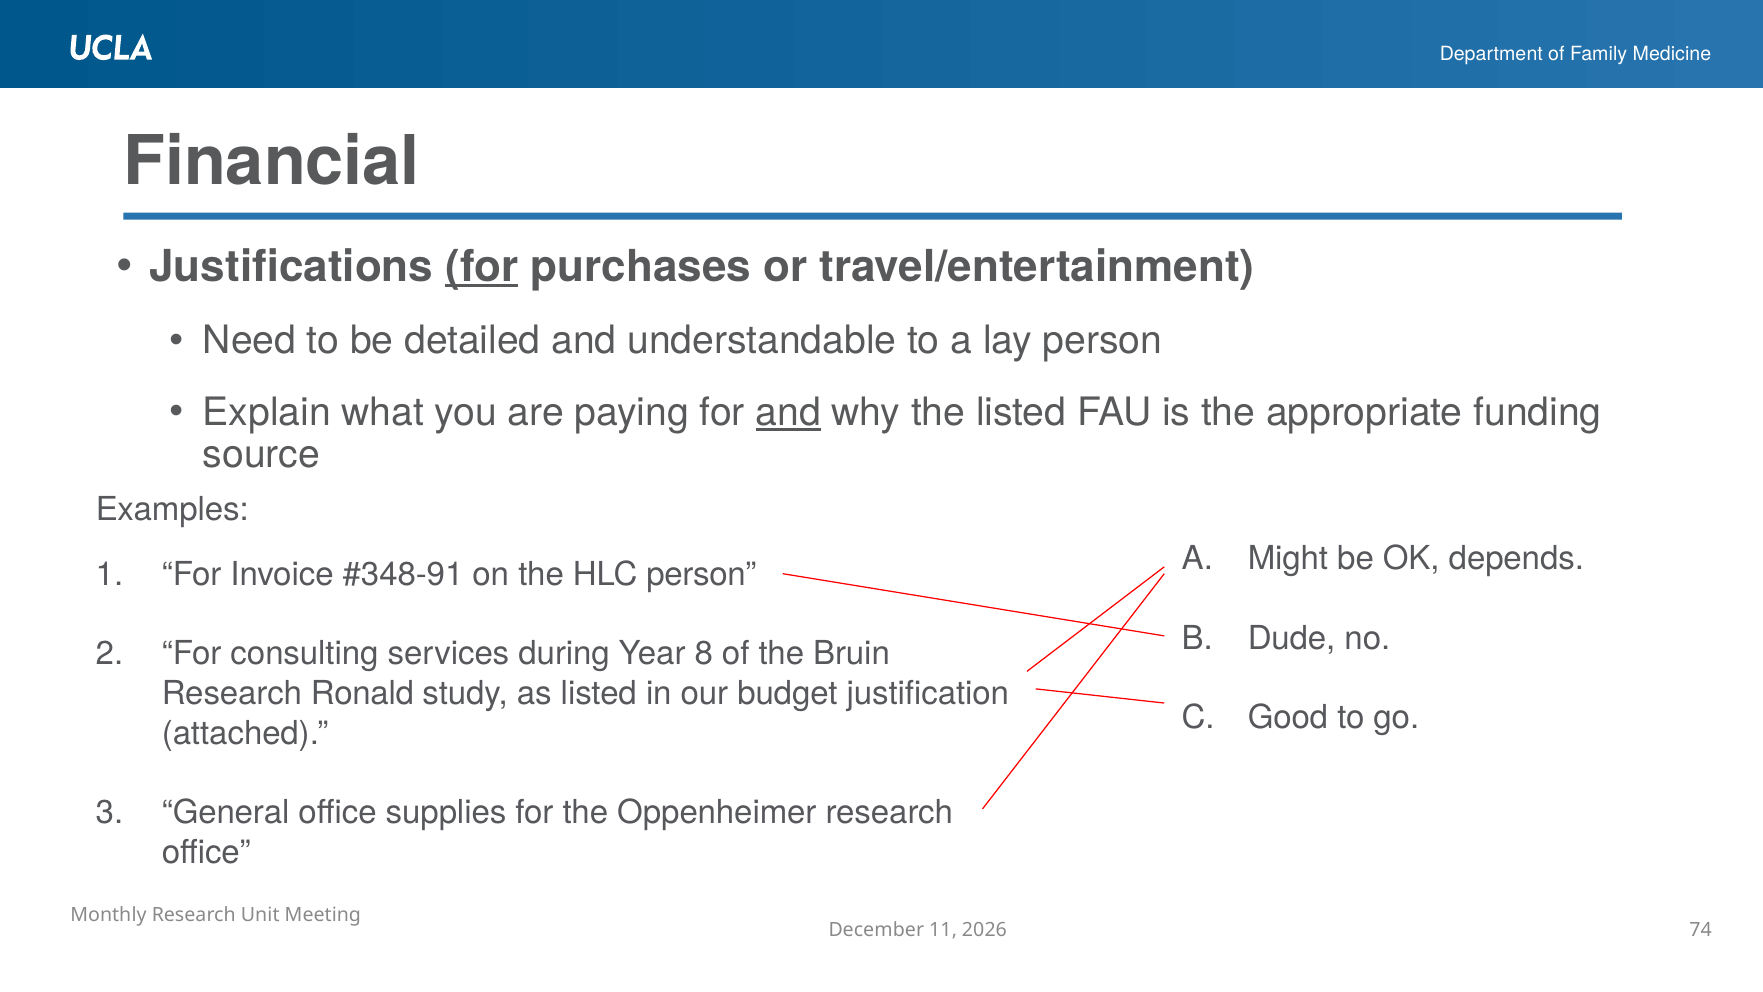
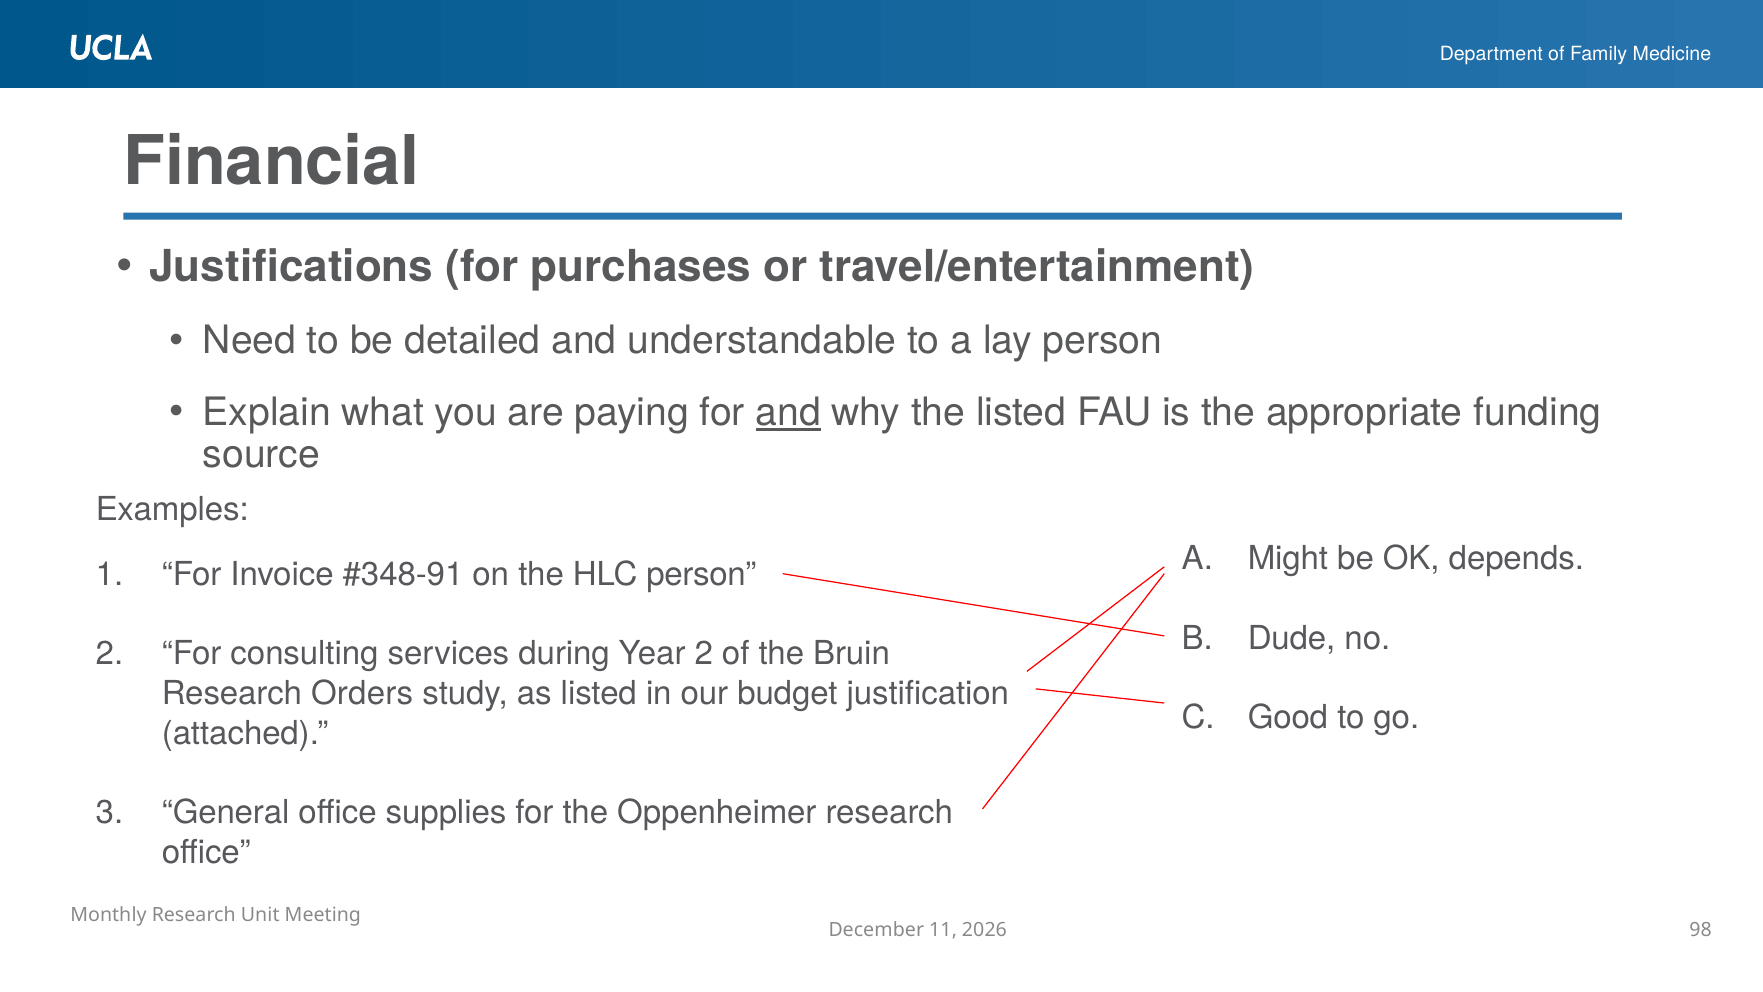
for underline: present -> none (482, 267)
Year 8: 8 -> 2 (704, 654)
Ronald: Ronald -> Orders (362, 693)
74: 74 -> 98 (1701, 930)
